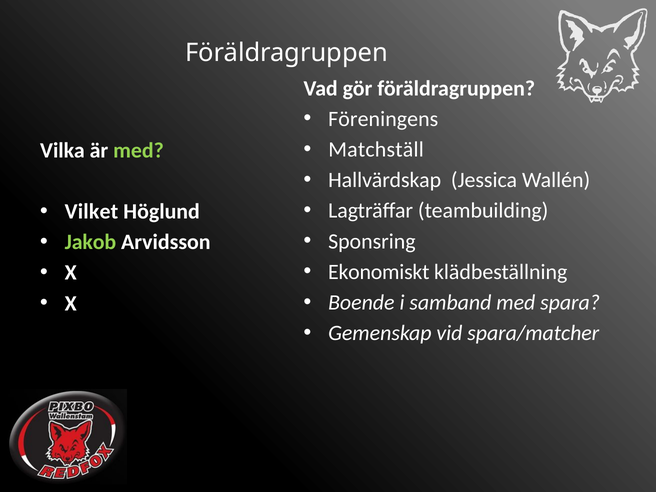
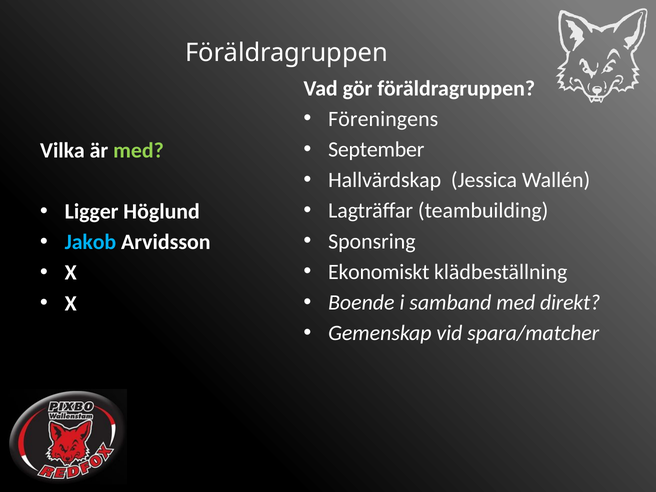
Matchställ: Matchställ -> September (376, 149)
Vilket: Vilket -> Ligger (92, 212)
Jakob colour: light green -> light blue (90, 242)
spara: spara -> direkt (570, 303)
